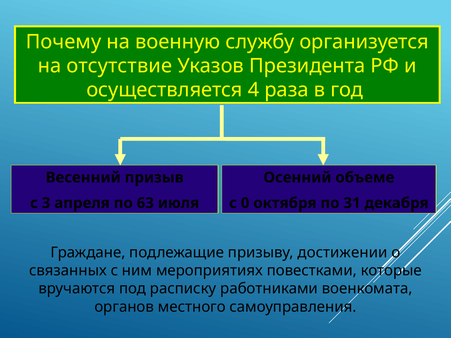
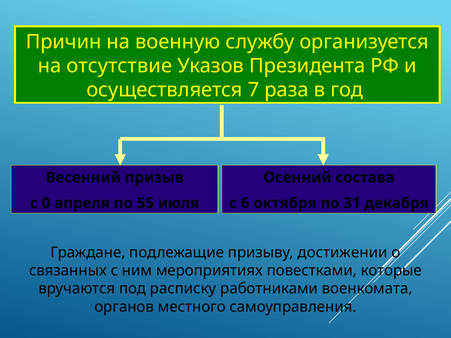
Почему: Почему -> Причин (64, 42)
4: 4 -> 7 (254, 90)
объеме: объеме -> состава (365, 178)
3: 3 -> 0 (46, 203)
63: 63 -> 55 (145, 203)
0: 0 -> 6 (245, 203)
